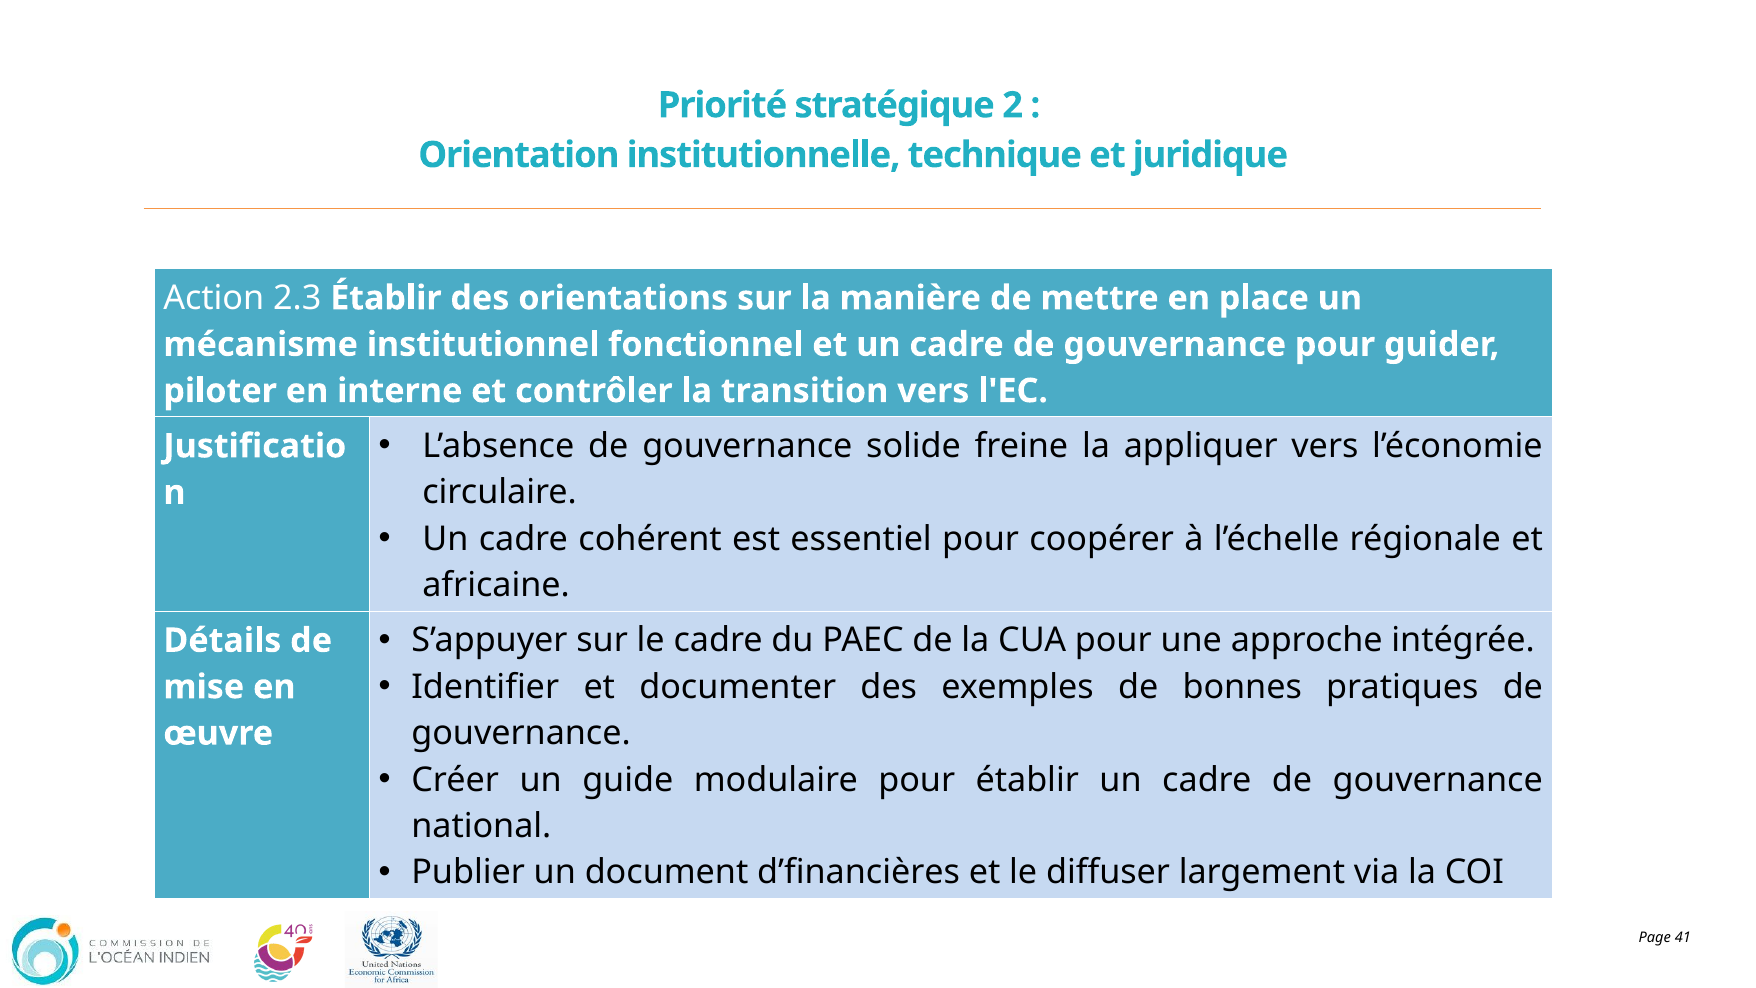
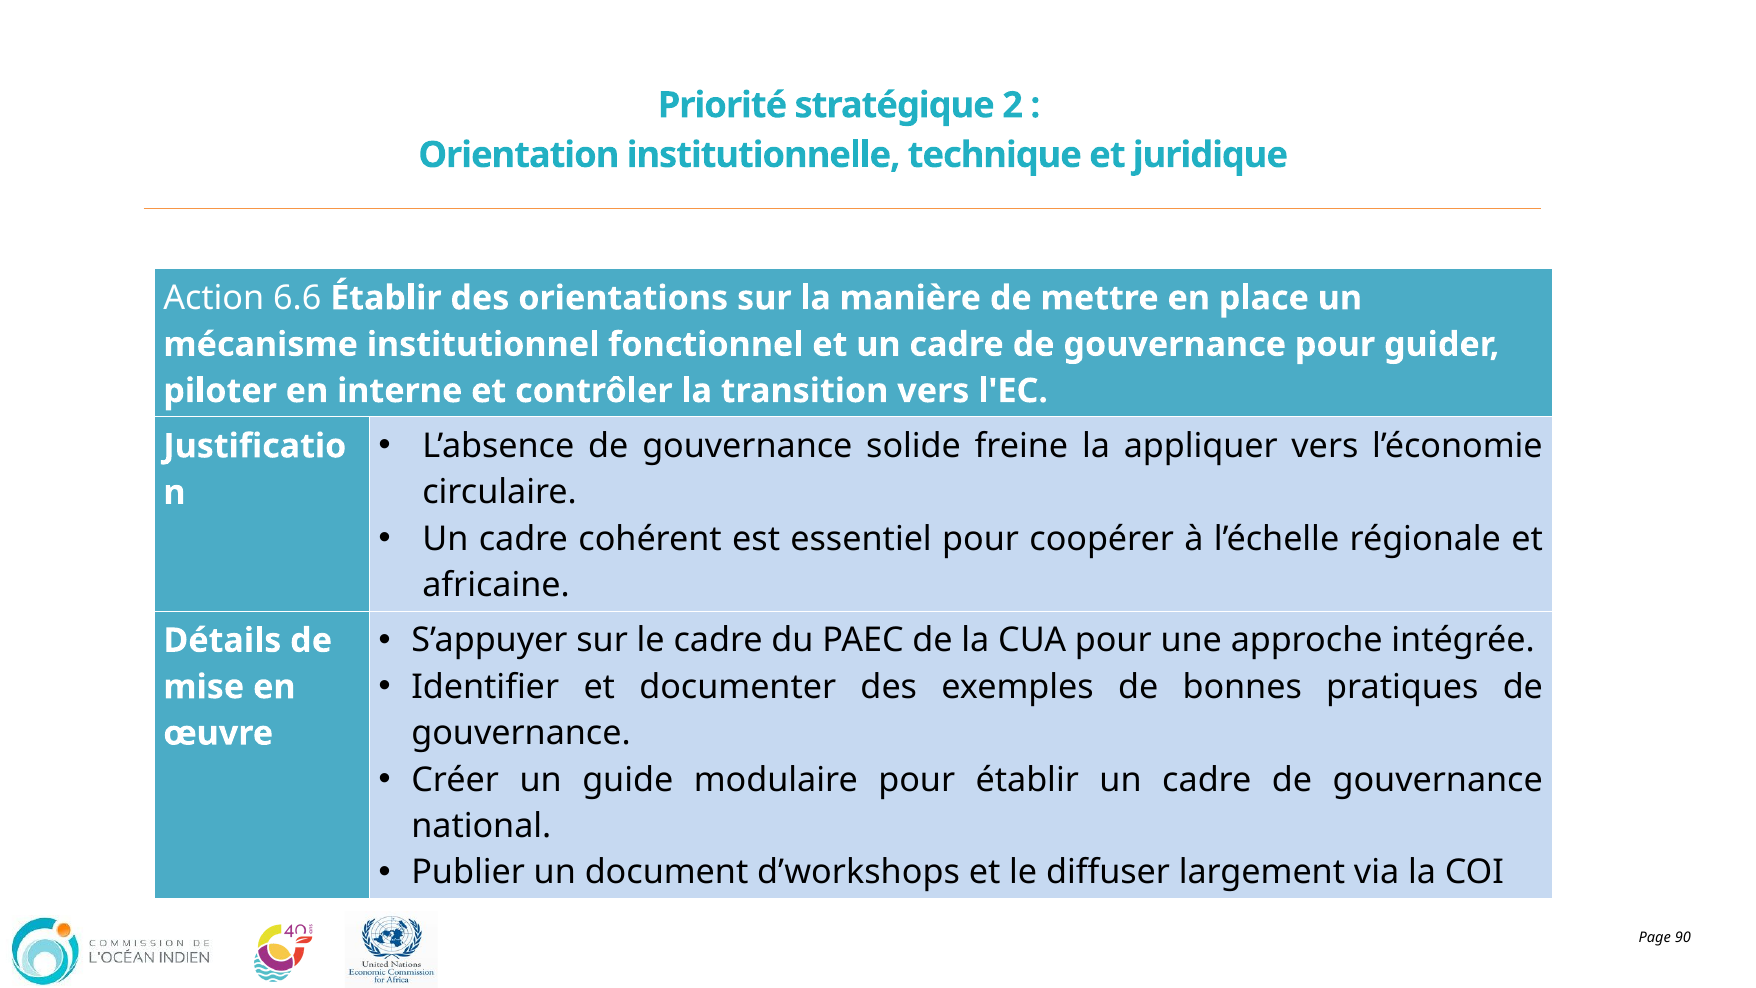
2.3: 2.3 -> 6.6 (297, 298)
d’financières: d’financières -> d’workshops (859, 872)
41: 41 -> 90 (1683, 937)
